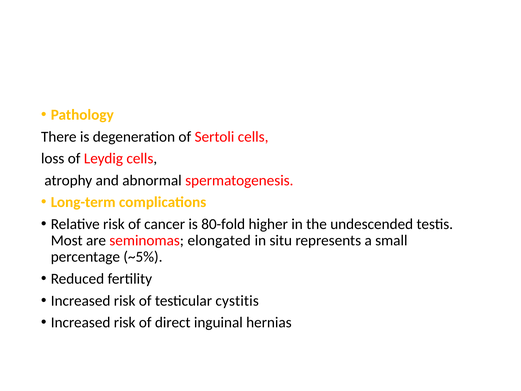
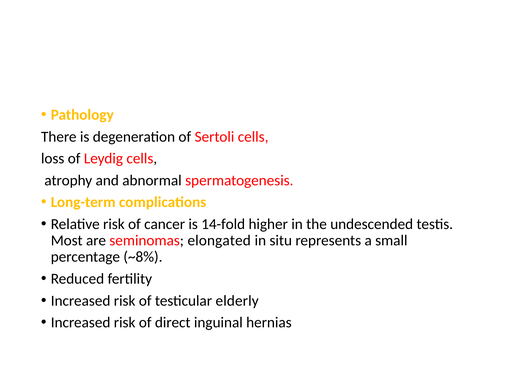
80-fold: 80-fold -> 14-fold (223, 224)
~5%: ~5% -> ~8% (143, 257)
cystitis: cystitis -> elderly (237, 300)
